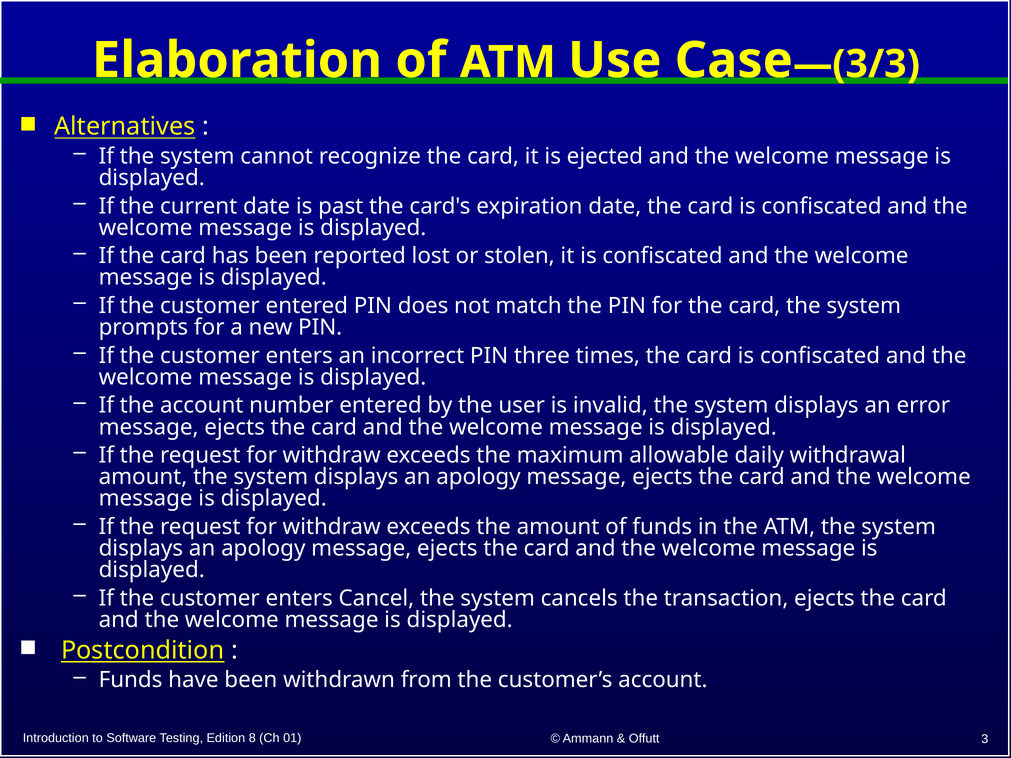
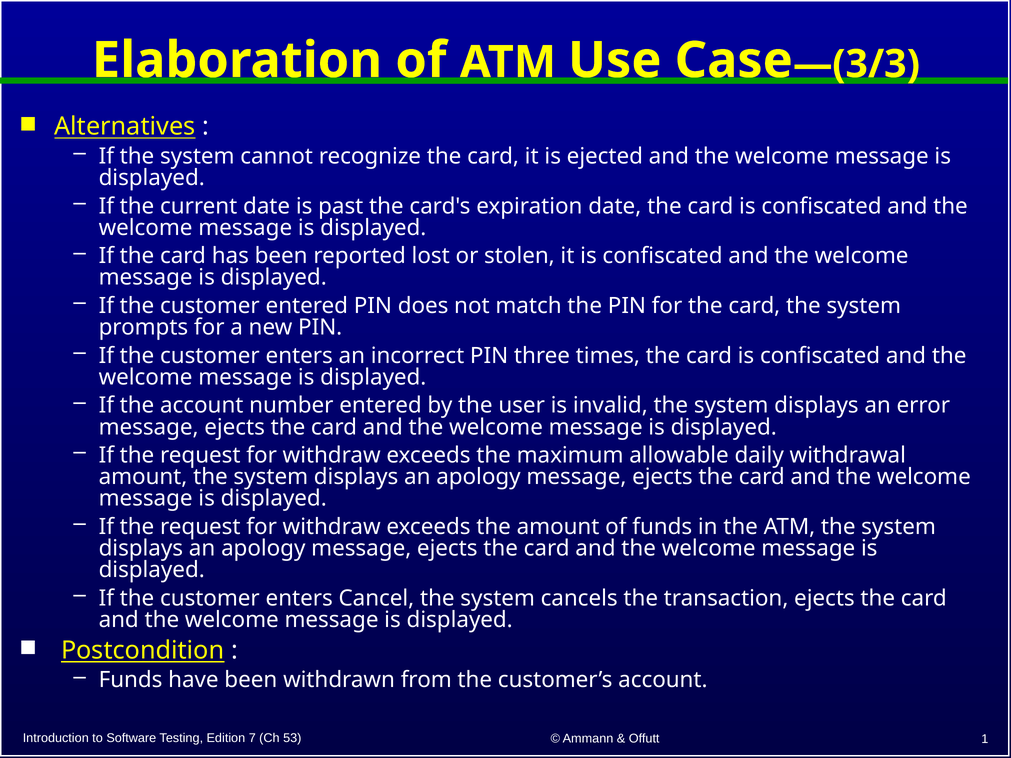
8: 8 -> 7 (252, 738)
01: 01 -> 53 (292, 738)
3: 3 -> 1 (985, 739)
